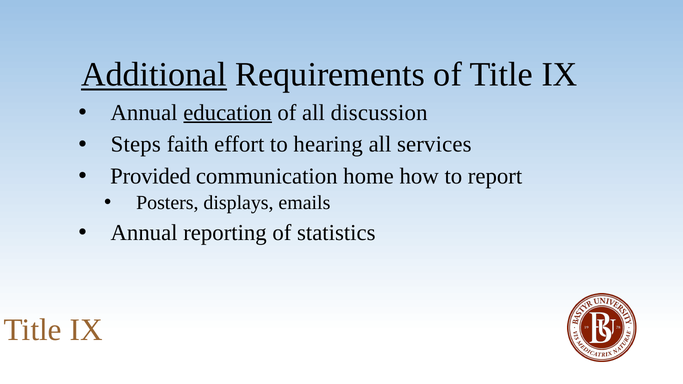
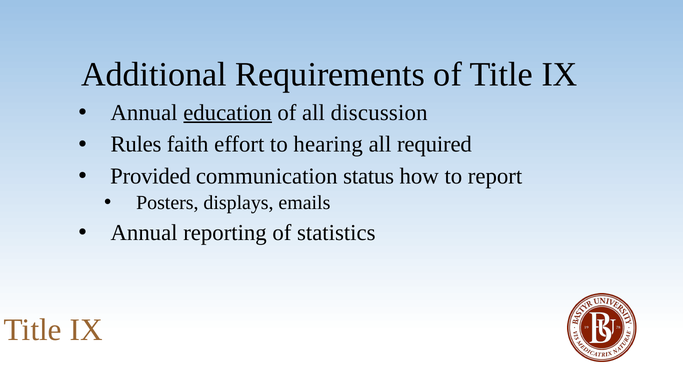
Additional underline: present -> none (154, 75)
Steps: Steps -> Rules (136, 144)
services: services -> required (434, 144)
home: home -> status (369, 176)
